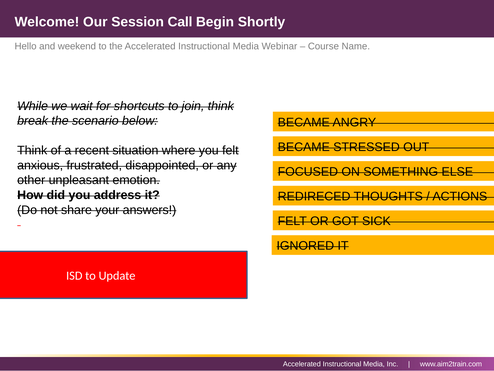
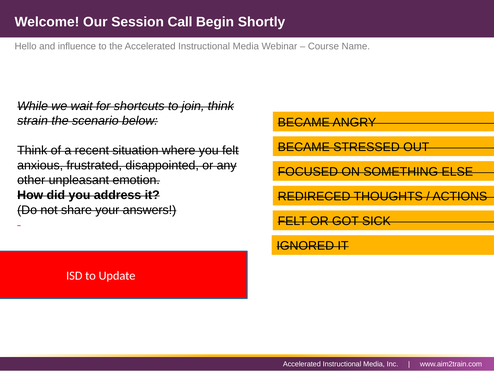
weekend: weekend -> influence (77, 46)
break: break -> strain (33, 121)
